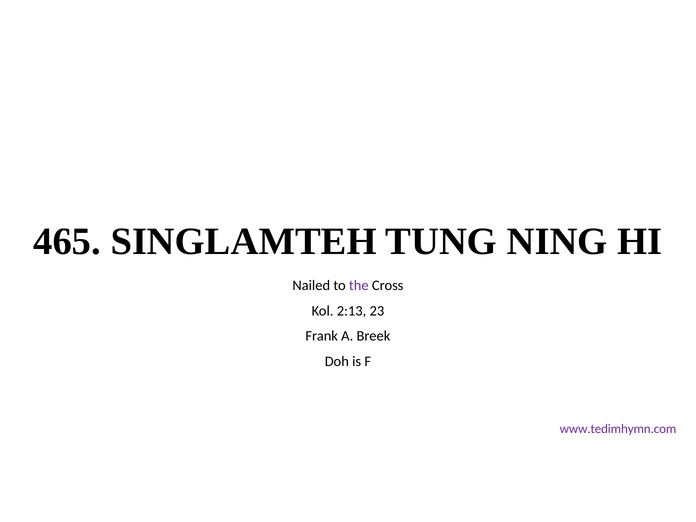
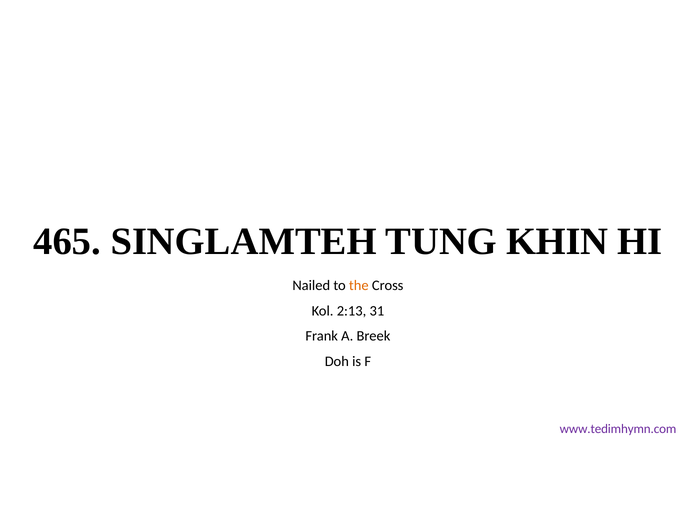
NING: NING -> KHIN (557, 241)
the colour: purple -> orange (359, 285)
23: 23 -> 31 (377, 311)
